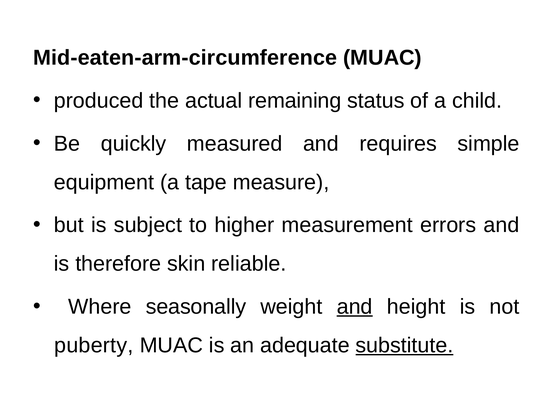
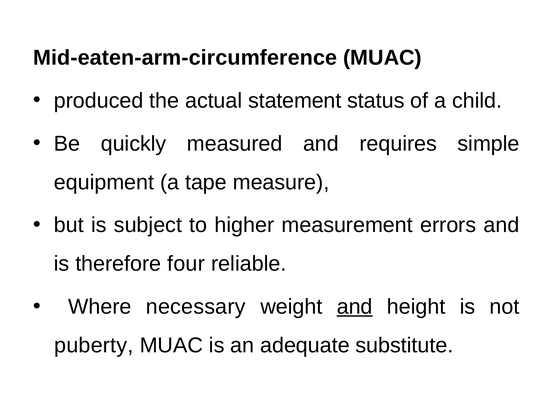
remaining: remaining -> statement (295, 101)
skin: skin -> four (186, 264)
seasonally: seasonally -> necessary (196, 307)
substitute underline: present -> none (404, 345)
